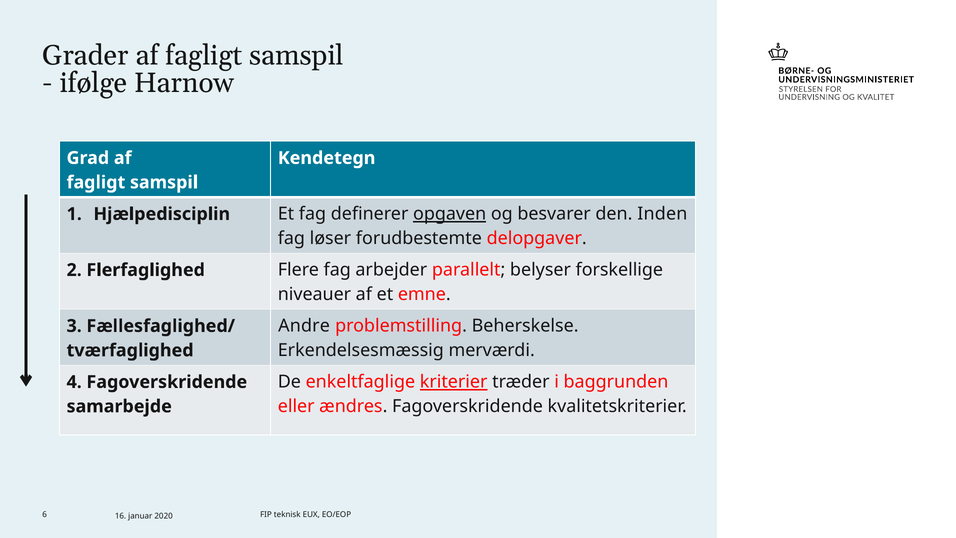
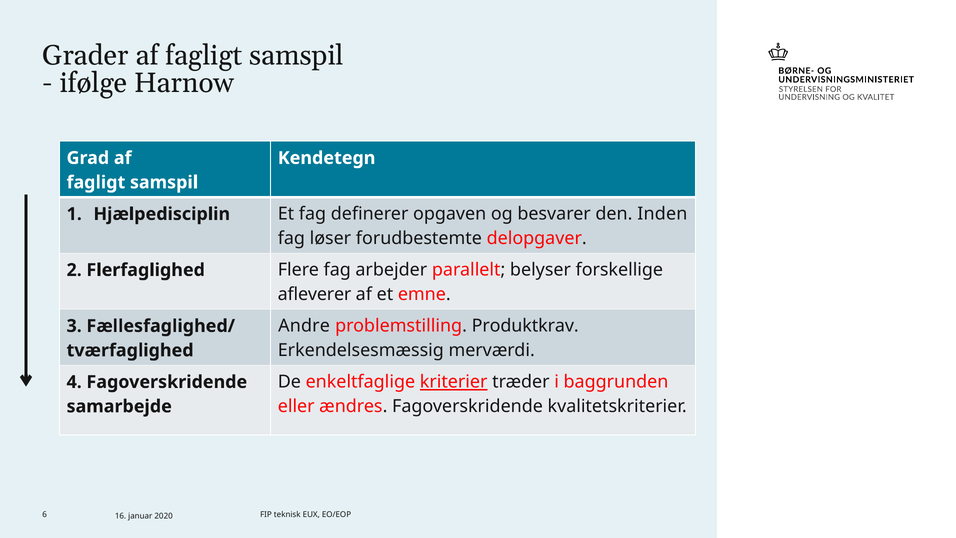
opgaven underline: present -> none (450, 214)
niveauer: niveauer -> afleverer (315, 294)
Beherskelse: Beherskelse -> Produktkrav (525, 326)
